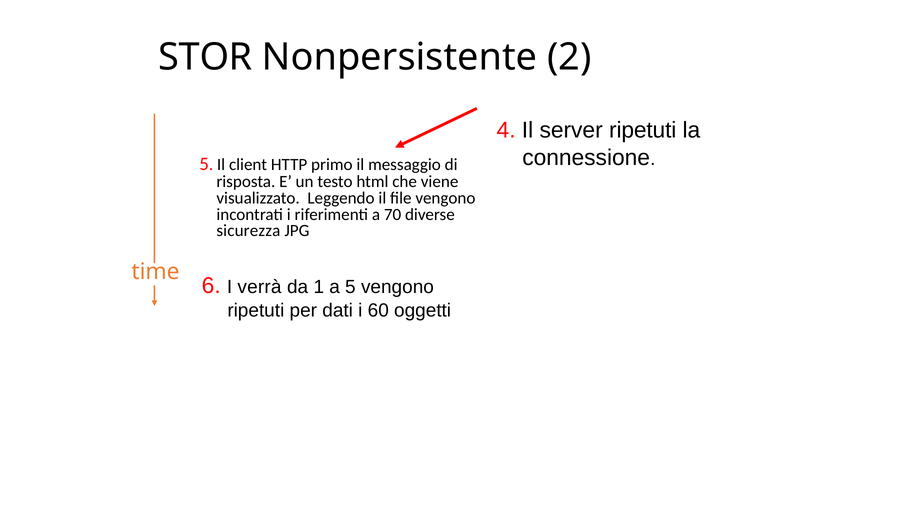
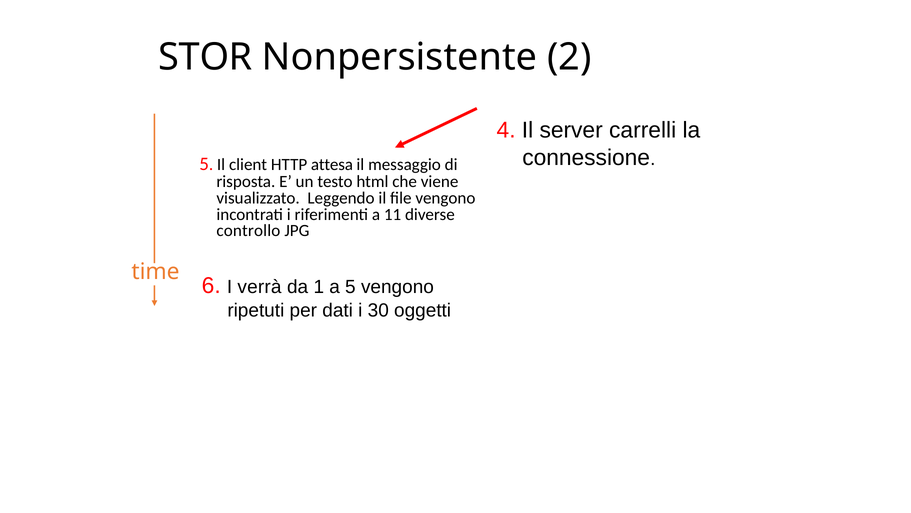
server ripetuti: ripetuti -> carrelli (643, 130)
primo: primo -> attesa (332, 165)
70: 70 -> 11 (393, 214)
sicurezza: sicurezza -> controllo (248, 231)
60: 60 -> 30 (378, 310)
